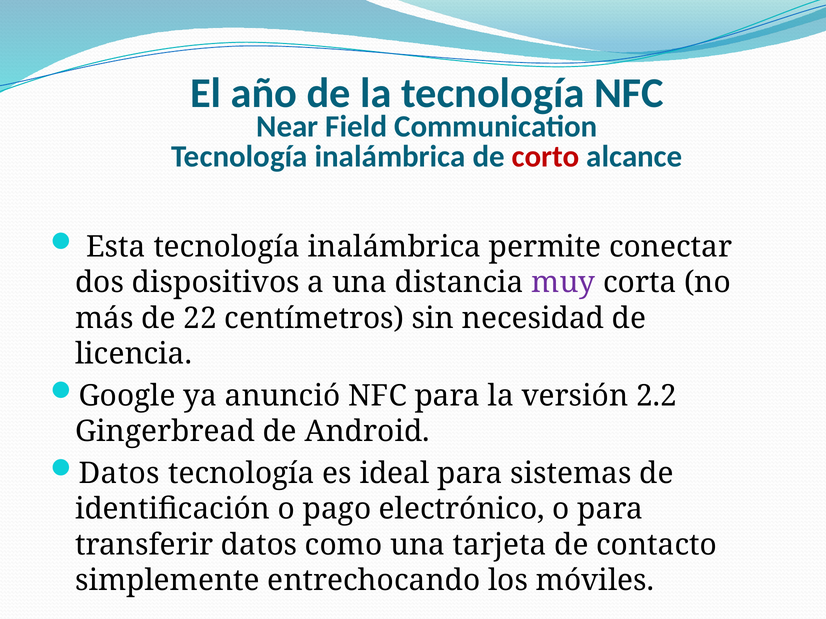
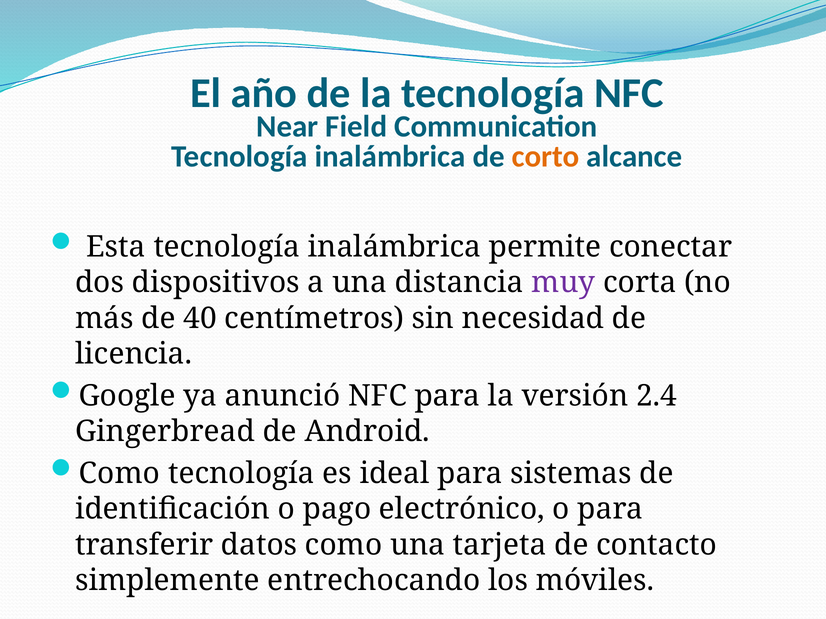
corto colour: red -> orange (546, 157)
22: 22 -> 40 (200, 319)
2.2: 2.2 -> 2.4 (656, 396)
Datos: Datos -> Como (119, 474)
